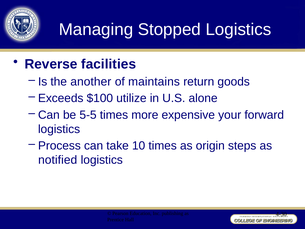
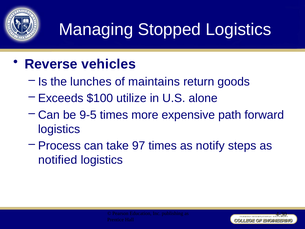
facilities: facilities -> vehicles (109, 64)
another: another -> lunches (91, 81)
5-5: 5-5 -> 9-5 (88, 115)
your: your -> path (230, 115)
10: 10 -> 97 (139, 146)
origin: origin -> notify (210, 146)
